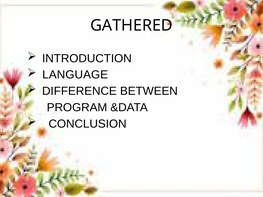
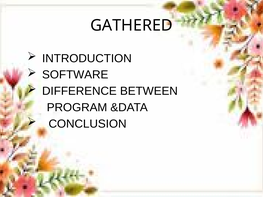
LANGUAGE: LANGUAGE -> SOFTWARE (75, 75)
